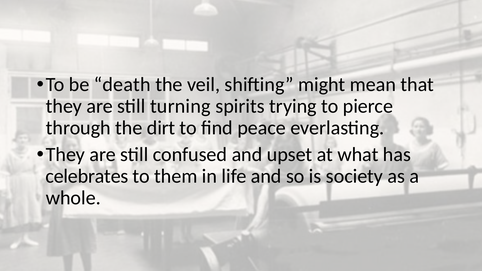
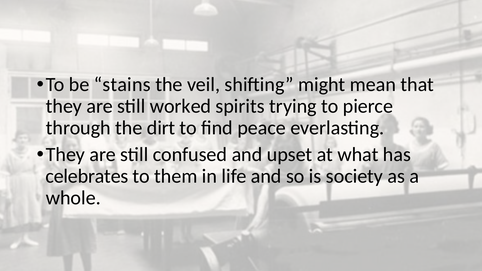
death: death -> stains (122, 85)
turning: turning -> worked (180, 106)
